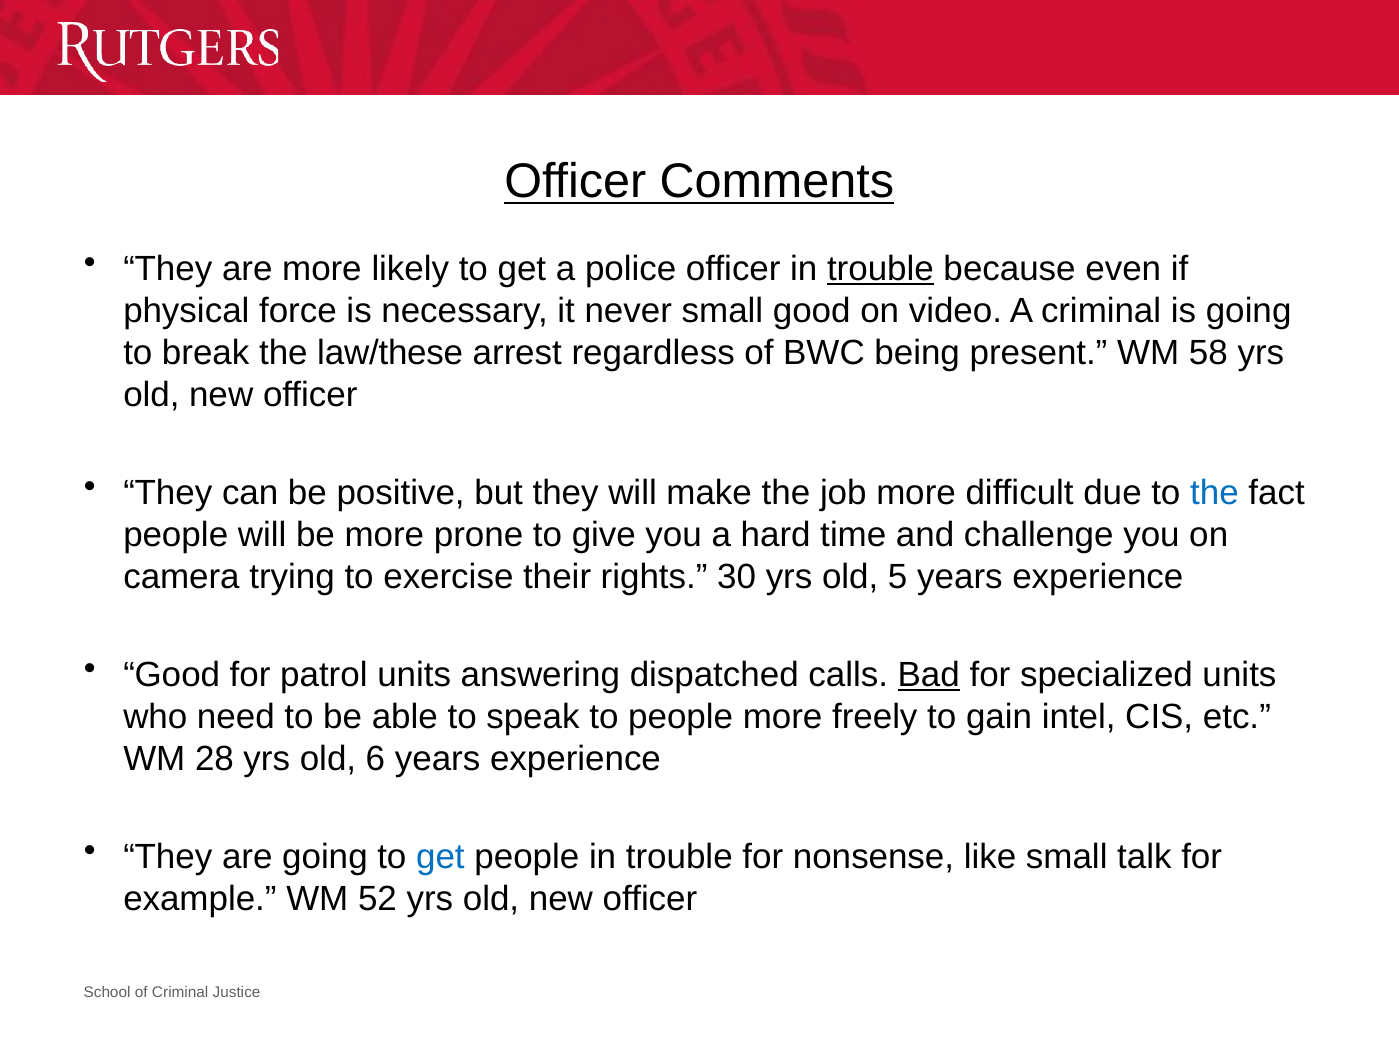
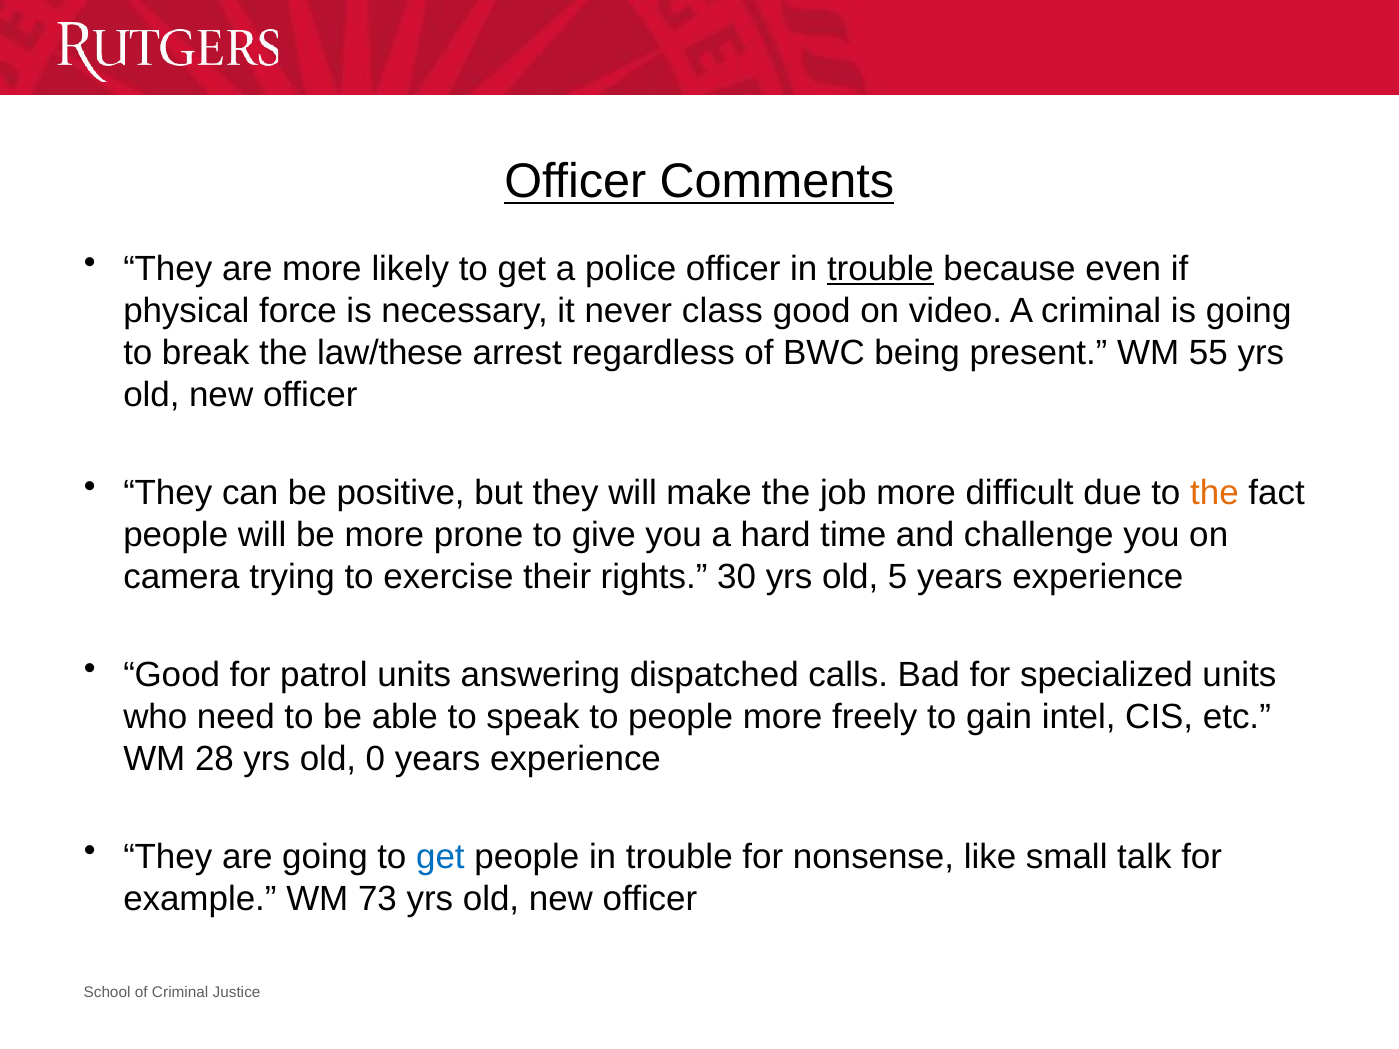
never small: small -> class (722, 311)
58: 58 -> 55 (1208, 353)
the colour: blue -> orange (1214, 493)
Bad underline: present -> none (929, 675)
6: 6 -> 0 (375, 759)
52: 52 -> 73 (378, 899)
